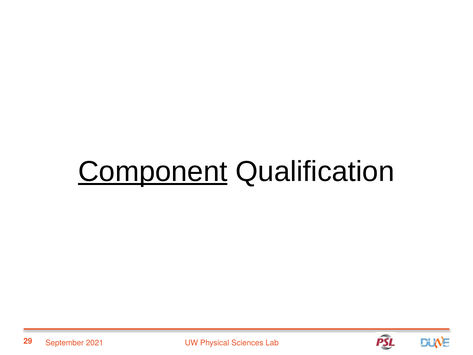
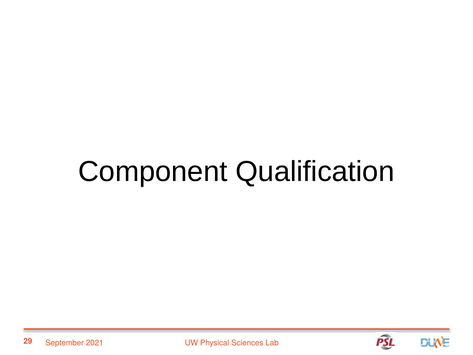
Component underline: present -> none (153, 171)
